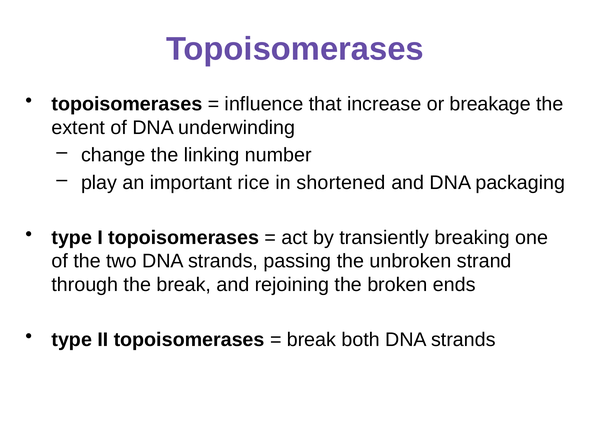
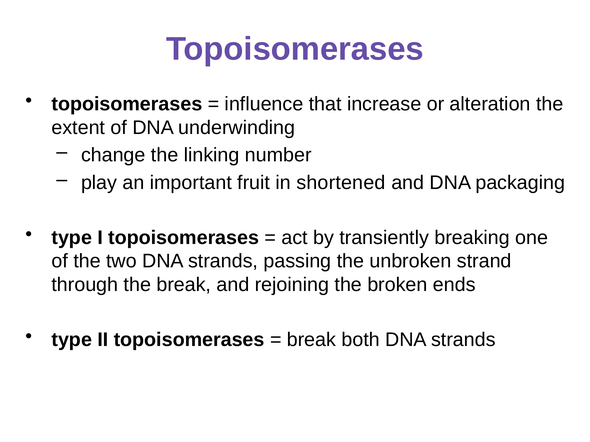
breakage: breakage -> alteration (490, 104)
rice: rice -> fruit (254, 183)
